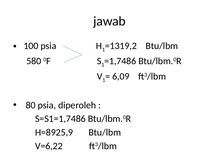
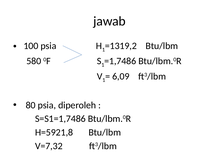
H=8925,9: H=8925,9 -> H=5921,8 (54, 133)
V=6,22: V=6,22 -> V=7,32 (49, 146)
